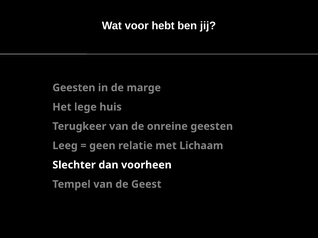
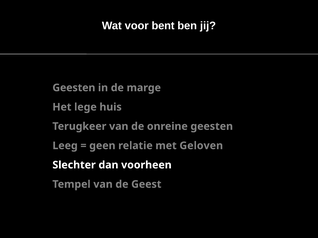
hebt: hebt -> bent (163, 26)
Lichaam: Lichaam -> Geloven (201, 146)
